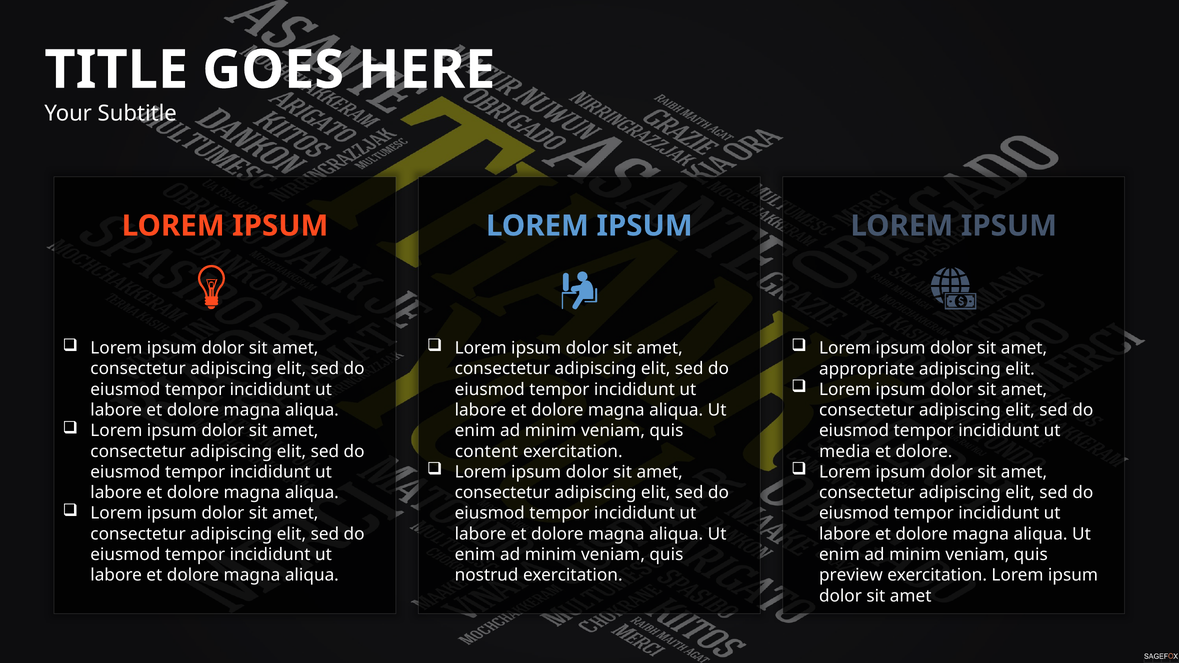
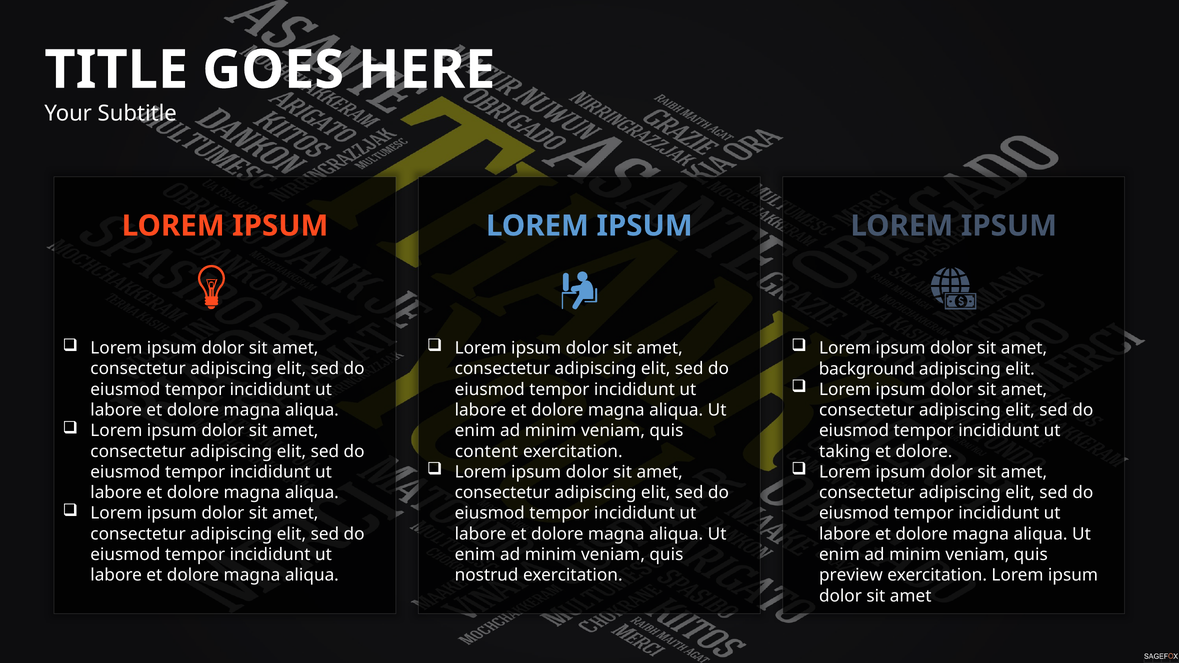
appropriate: appropriate -> background (867, 369)
media: media -> taking (845, 452)
